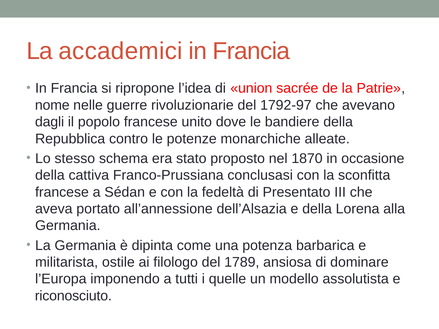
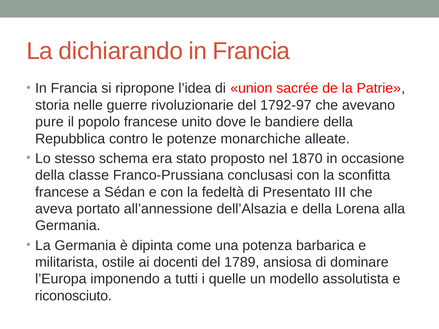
accademici: accademici -> dichiarando (121, 51)
nome: nome -> storia (52, 105)
dagli: dagli -> pure (49, 122)
cattiva: cattiva -> classe (89, 175)
filologo: filologo -> docenti (176, 262)
